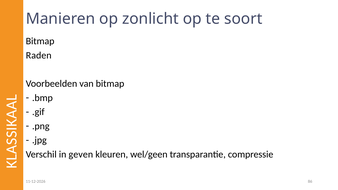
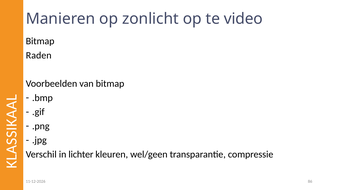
soort: soort -> video (243, 19)
geven: geven -> lichter (81, 154)
